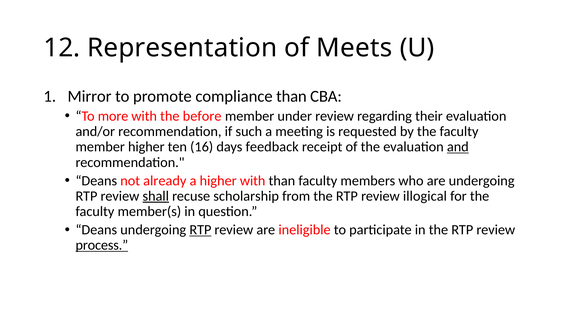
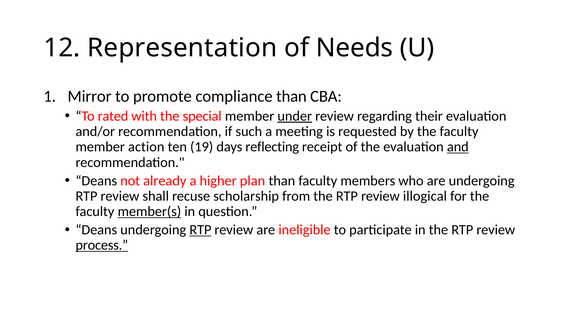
Meets: Meets -> Needs (354, 48)
more: more -> rated (113, 116)
before: before -> special (202, 116)
under underline: none -> present (295, 116)
member higher: higher -> action (146, 147)
16: 16 -> 19 (202, 147)
feedback: feedback -> reflecting (272, 147)
higher with: with -> plan (253, 180)
shall underline: present -> none (156, 196)
member(s underline: none -> present (149, 211)
